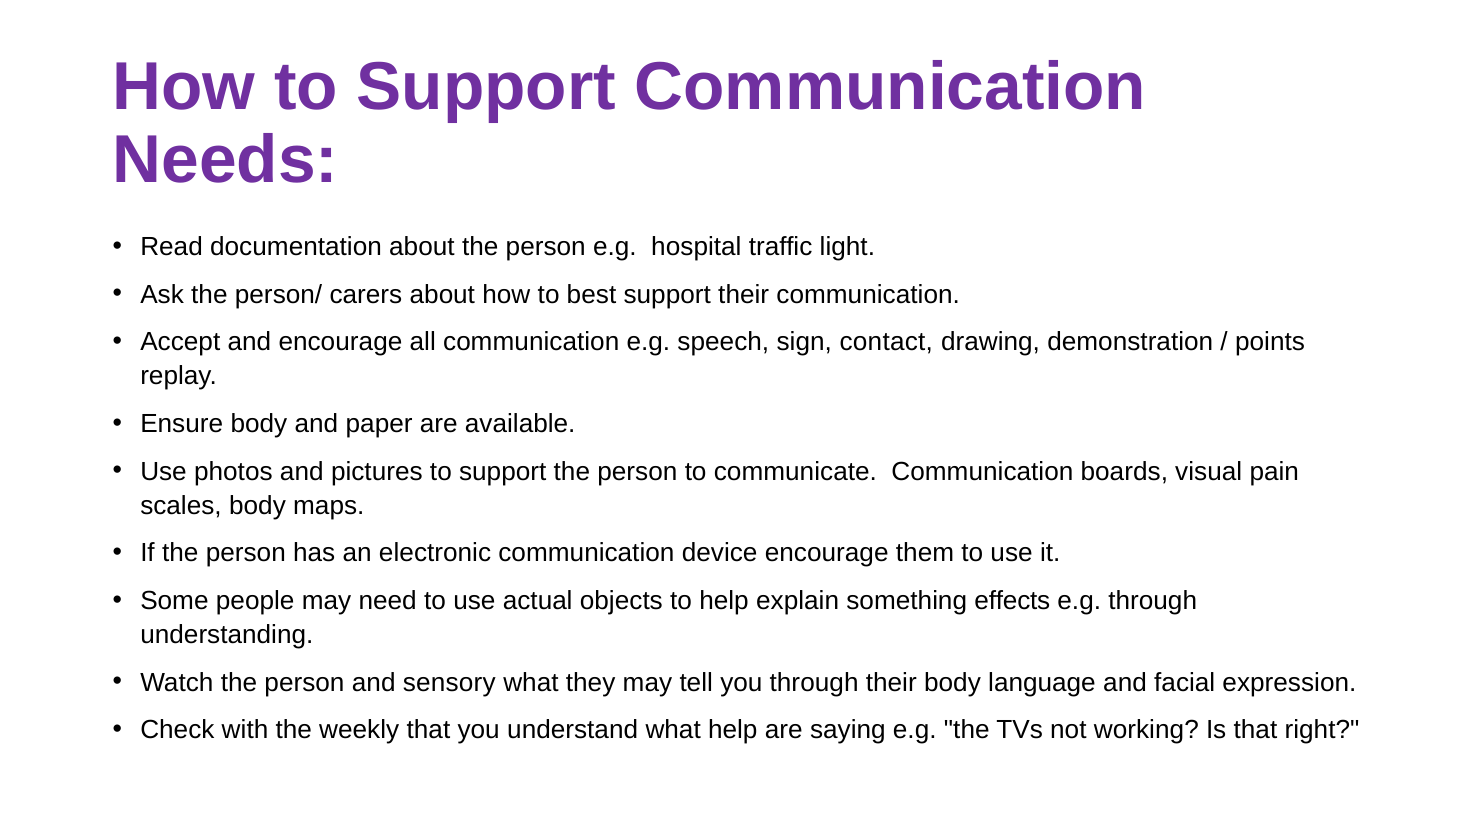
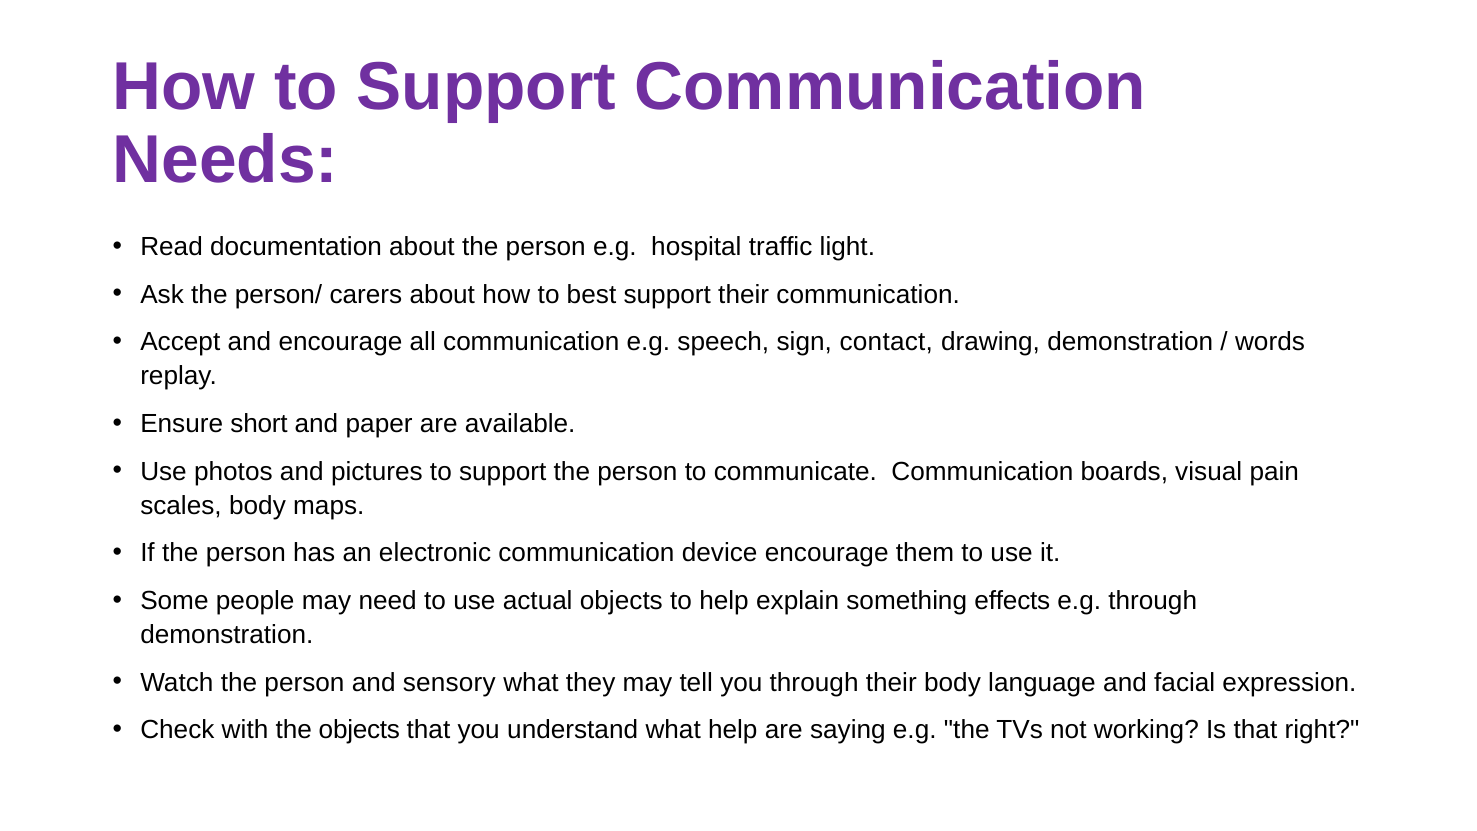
points: points -> words (1270, 342)
Ensure body: body -> short (259, 424)
understanding: understanding -> demonstration (227, 635)
the weekly: weekly -> objects (359, 730)
